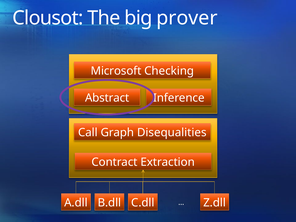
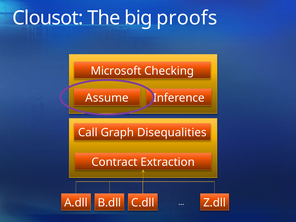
prover: prover -> proofs (187, 18)
Abstract: Abstract -> Assume (107, 98)
